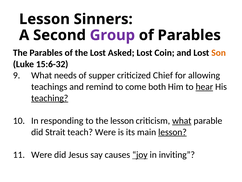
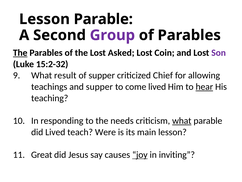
Lesson Sinners: Sinners -> Parable (103, 19)
The underline: none -> present (20, 53)
Son colour: orange -> purple (219, 53)
15:6-32: 15:6-32 -> 15:2-32 (52, 64)
needs: needs -> result (65, 75)
and remind: remind -> supper (99, 87)
come both: both -> lived (157, 87)
teaching underline: present -> none (50, 98)
the lesson: lesson -> needs (122, 120)
did Strait: Strait -> Lived (55, 132)
lesson underline: present -> none (172, 132)
11 Were: Were -> Great (42, 154)
